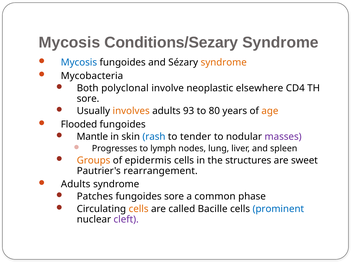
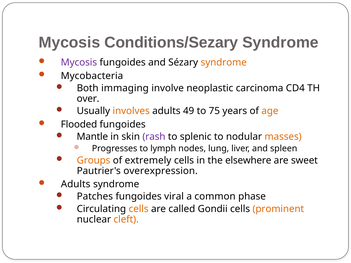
Mycosis colour: blue -> purple (79, 63)
polyclonal: polyclonal -> immaging (125, 88)
elsewhere: elsewhere -> carcinoma (260, 88)
sore: sore -> over (88, 99)
93: 93 -> 49 (189, 111)
80: 80 -> 75 (214, 111)
rash colour: blue -> purple (154, 137)
tender: tender -> splenic (196, 137)
masses colour: purple -> orange (283, 137)
epidermis: epidermis -> extremely (148, 160)
structures: structures -> elsewhere (248, 160)
rearrangement: rearrangement -> overexpression (161, 171)
fungoides sore: sore -> viral (174, 197)
Bacille: Bacille -> Gondii (213, 209)
prominent colour: blue -> orange (278, 209)
cleft colour: purple -> orange (126, 220)
